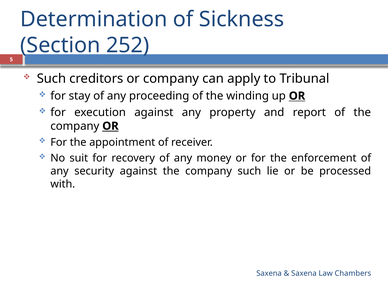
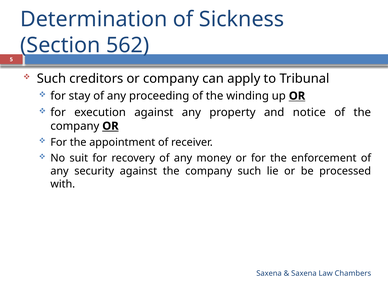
252: 252 -> 562 (128, 45)
report: report -> notice (309, 112)
